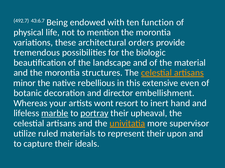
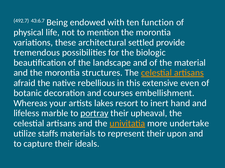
orders: orders -> settled (141, 43)
minor: minor -> afraid (24, 83)
director: director -> courses (118, 93)
wont: wont -> lakes (104, 104)
marble underline: present -> none (55, 114)
supervisor: supervisor -> undertake (189, 124)
ruled: ruled -> staffs (48, 134)
